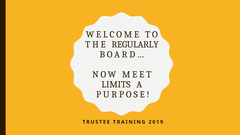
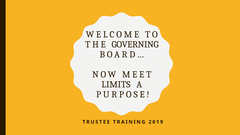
REGULARLY: REGULARLY -> GOVERNING (135, 44)
